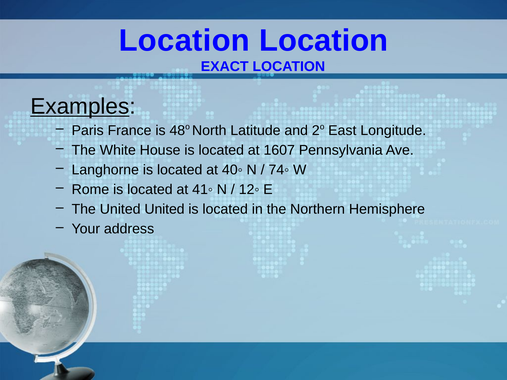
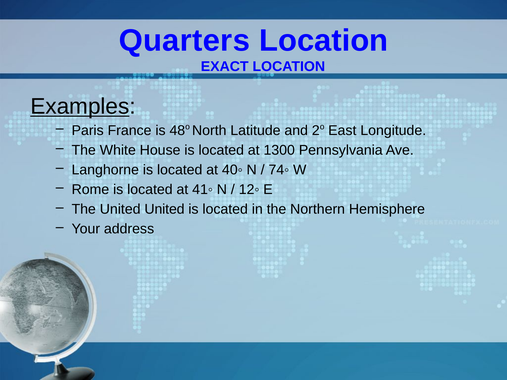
Location: Location -> Quarters (184, 41)
1607: 1607 -> 1300 (279, 150)
